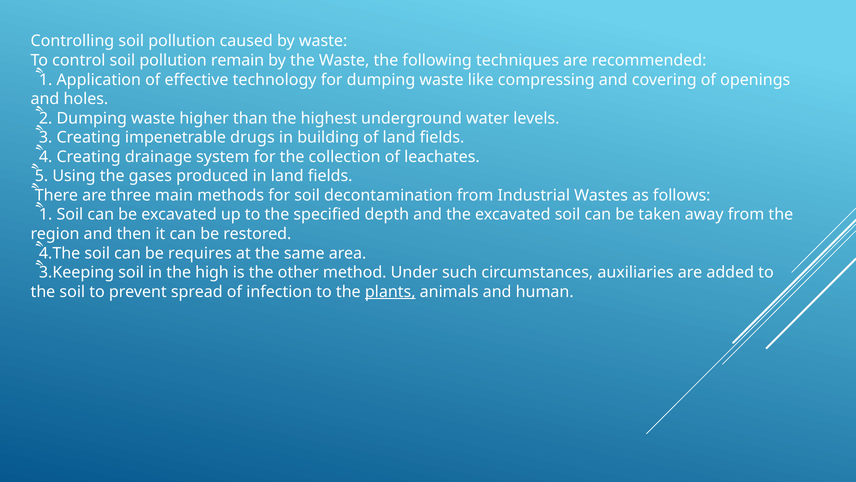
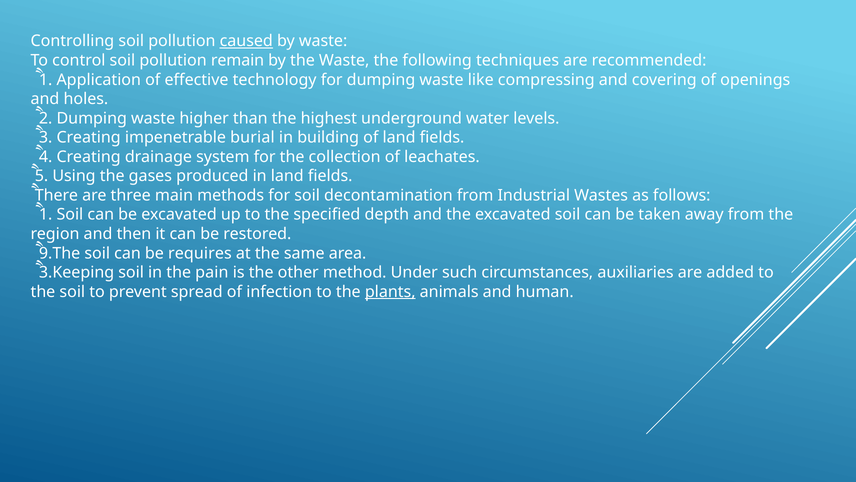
caused underline: none -> present (246, 41)
drugs: drugs -> burial (252, 137)
4.The: 4.The -> 9.The (60, 253)
high: high -> pain (212, 272)
